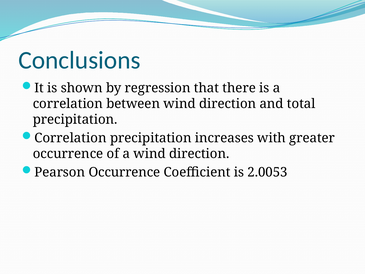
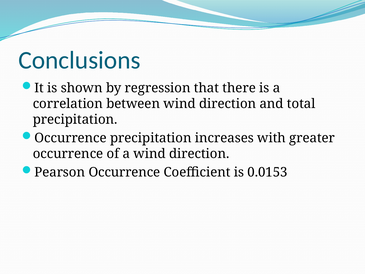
Correlation: Correlation -> Occurrence (71, 138)
2.0053: 2.0053 -> 0.0153 (268, 172)
